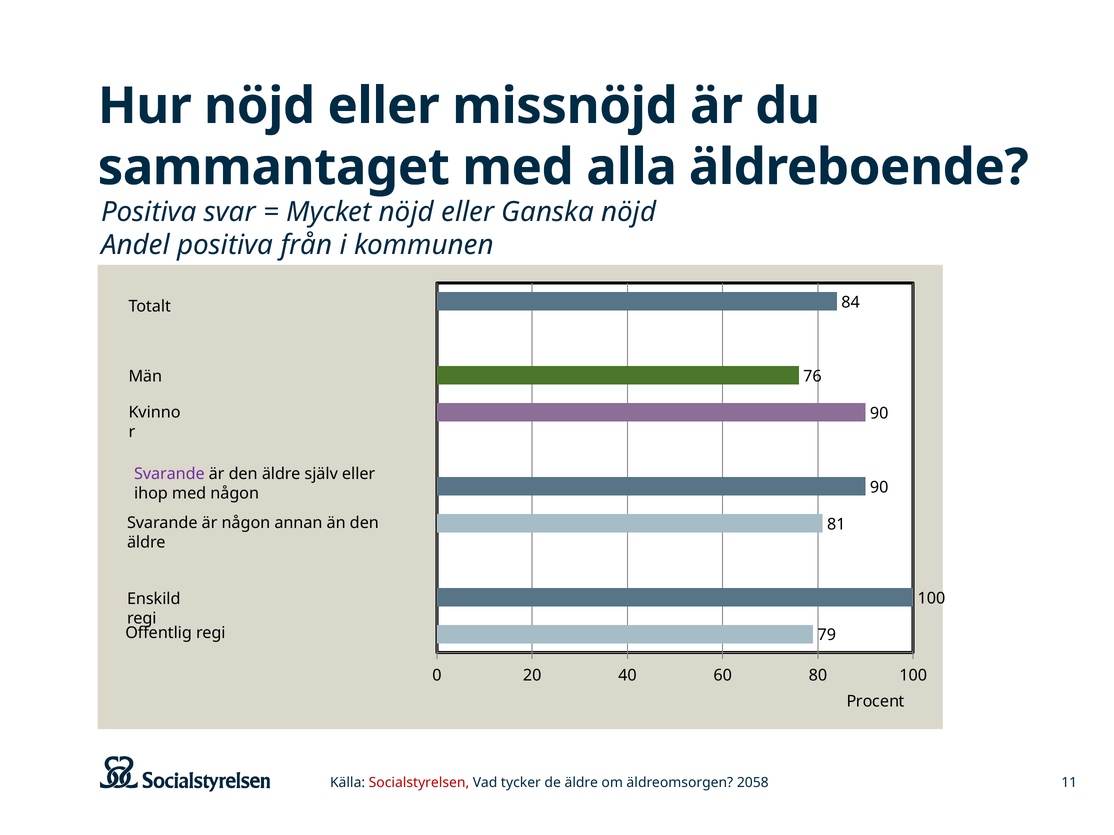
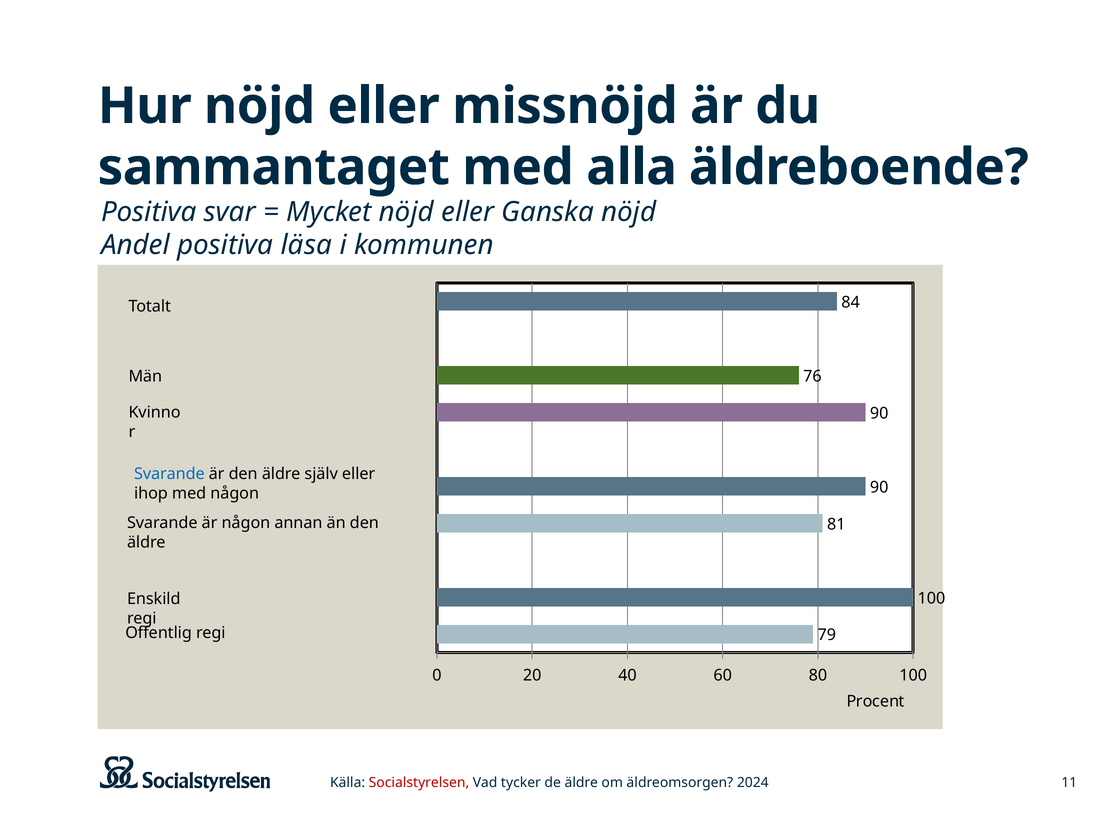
från: från -> läsa (306, 245)
Svarande colour: purple -> blue (169, 474)
2058: 2058 -> 2024 (753, 783)
